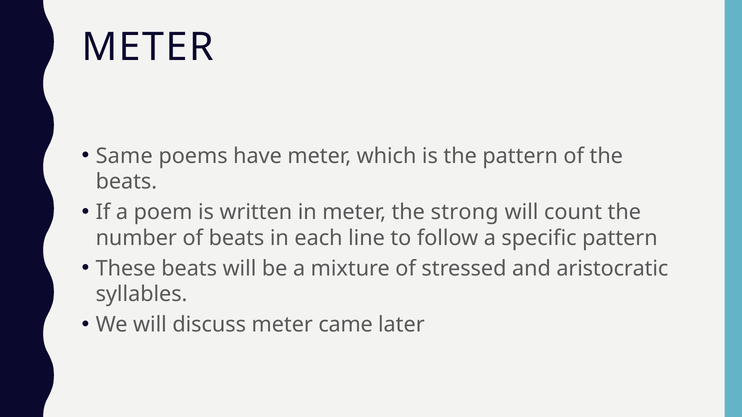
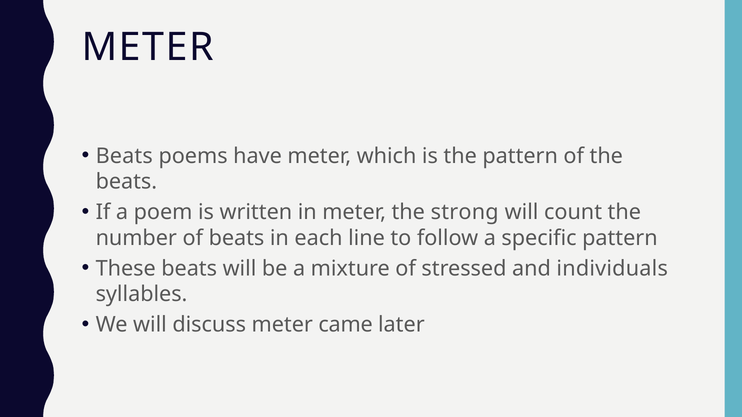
Same: Same -> Beats (124, 156)
aristocratic: aristocratic -> individuals (612, 269)
